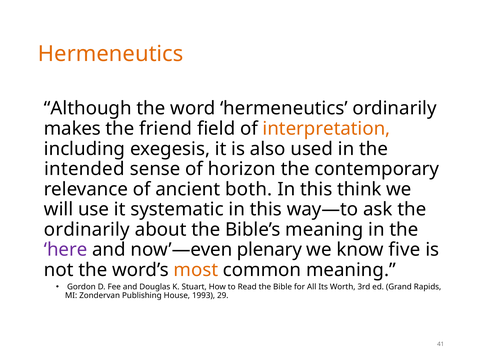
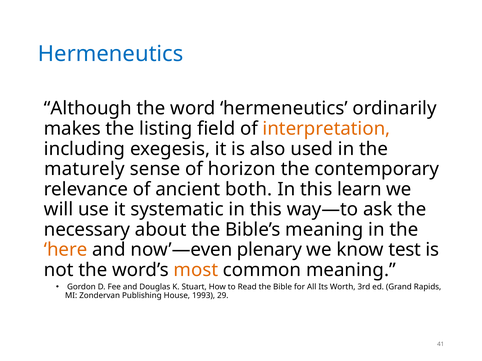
Hermeneutics colour: orange -> blue (111, 54)
friend: friend -> listing (166, 129)
intended: intended -> maturely (84, 169)
think: think -> learn (359, 189)
ordinarily: ordinarily -> necessary (87, 230)
here colour: purple -> orange (66, 250)
five: five -> test (405, 250)
